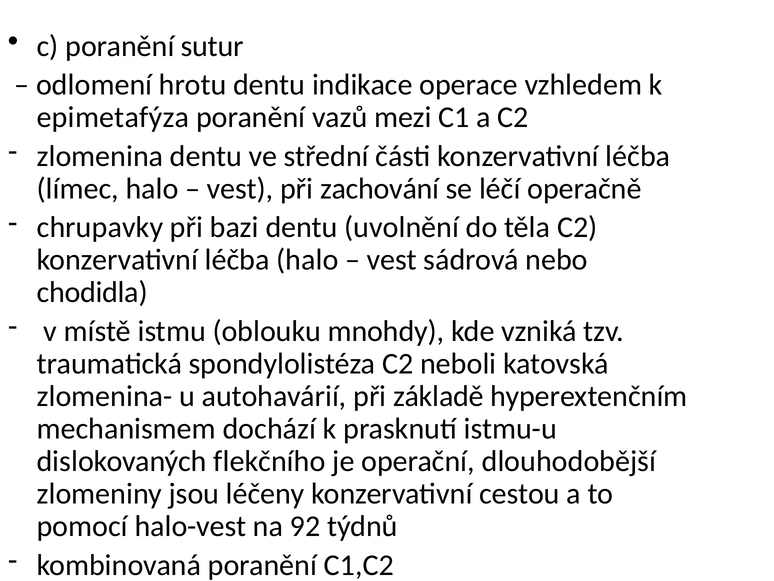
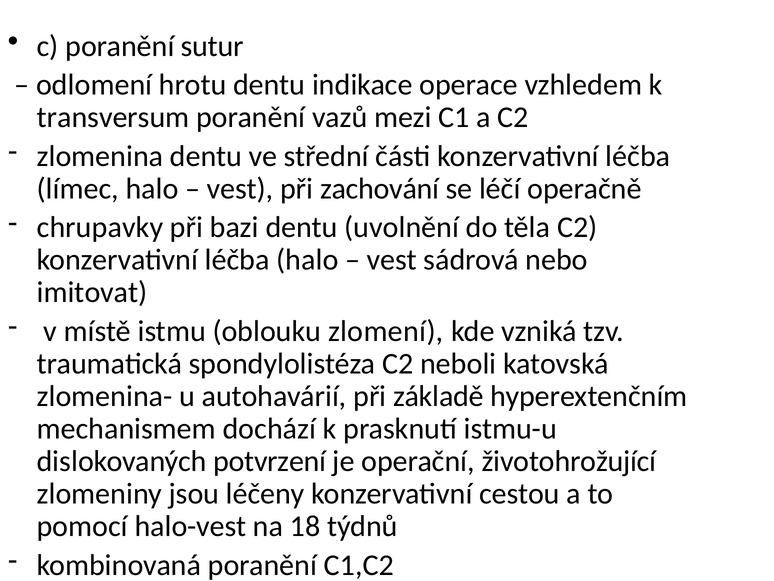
epimetafýza: epimetafýza -> transversum (113, 117)
chodidla: chodidla -> imitovat (92, 292)
mnohdy: mnohdy -> zlomení (386, 331)
flekčního: flekčního -> potvrzení (270, 461)
dlouhodobější: dlouhodobější -> životohrožující (569, 461)
92: 92 -> 18 (305, 526)
